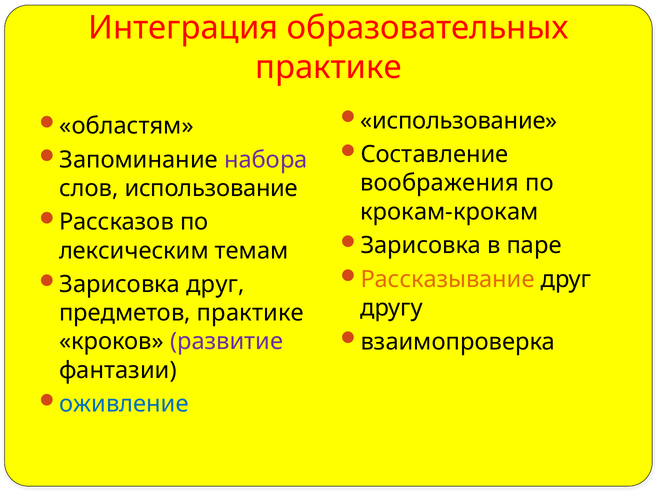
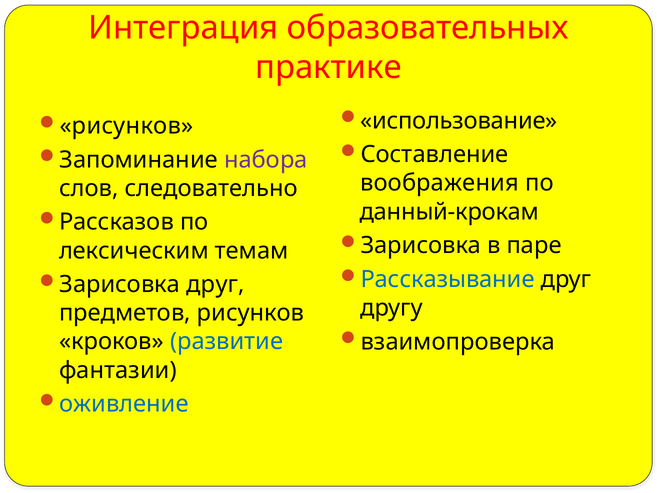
областям: областям -> рисунков (127, 126)
слов использование: использование -> следовательно (211, 188)
крокам-крокам: крокам-крокам -> данный-крокам (449, 212)
Рассказывание colour: orange -> blue (448, 279)
предметов практике: практике -> рисунков (251, 313)
развитие colour: purple -> blue (227, 341)
